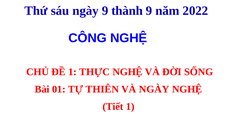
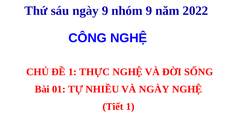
thành: thành -> nhóm (127, 11)
THIÊN: THIÊN -> NHIỀU (102, 89)
